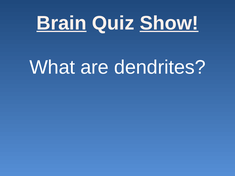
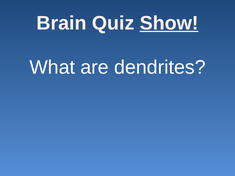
Brain underline: present -> none (61, 23)
